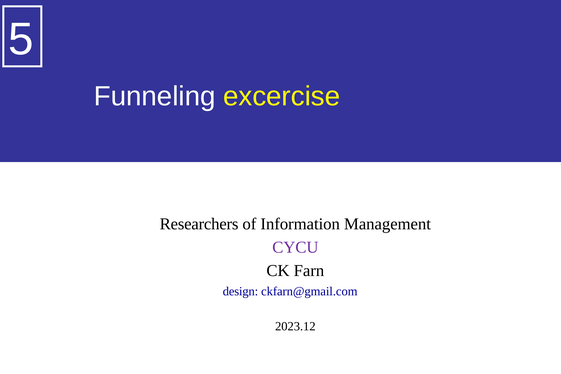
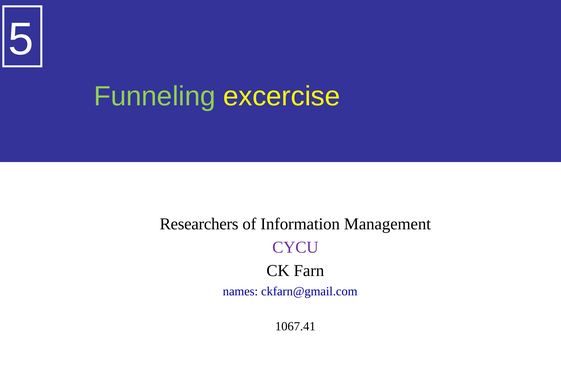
Funneling colour: white -> light green (155, 96)
design: design -> names (240, 291)
2023.12: 2023.12 -> 1067.41 (295, 326)
